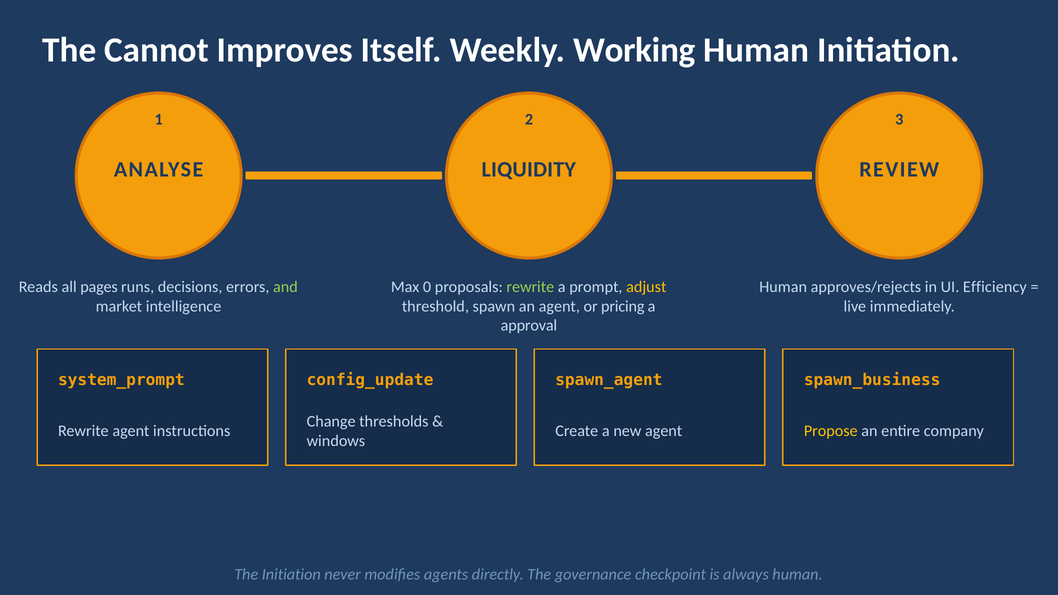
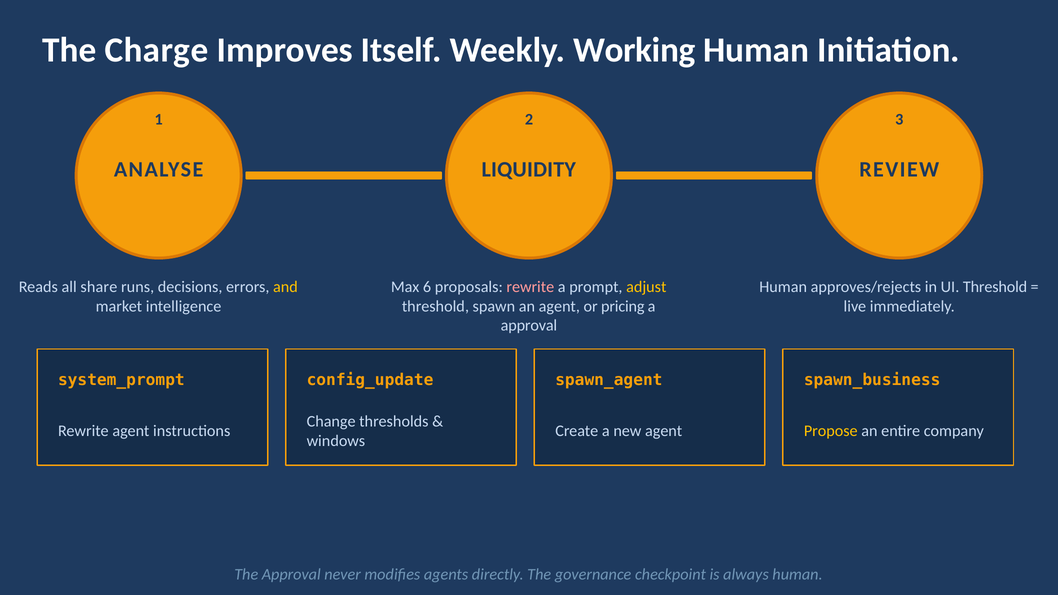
Cannot: Cannot -> Charge (156, 50)
pages: pages -> share (99, 287)
and colour: light green -> yellow (285, 287)
0: 0 -> 6 (427, 287)
rewrite colour: light green -> pink (530, 287)
UI Efficiency: Efficiency -> Threshold (995, 287)
The Initiation: Initiation -> Approval (291, 575)
